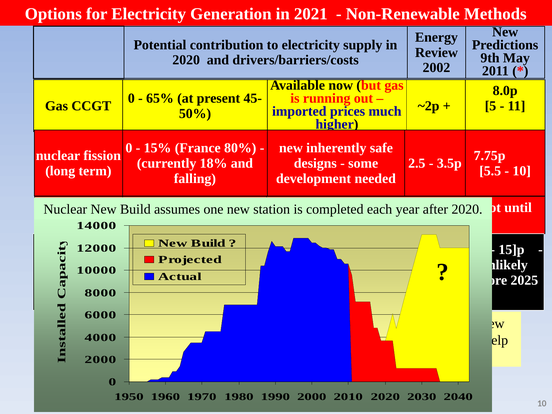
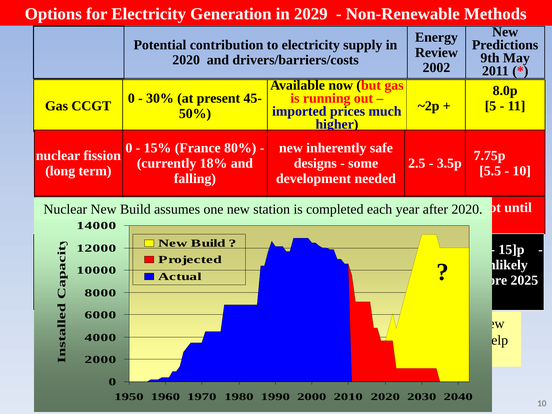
2021: 2021 -> 2029 (311, 14)
65%: 65% -> 30% (160, 98)
